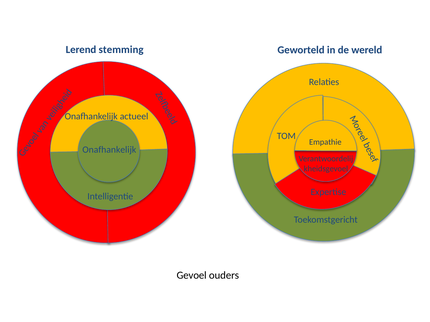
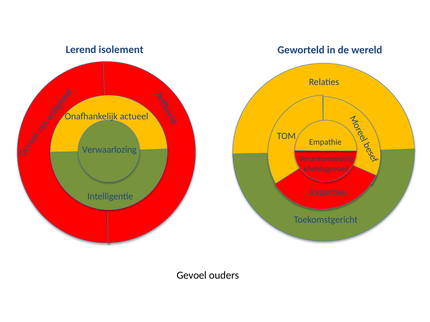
stemming: stemming -> isolement (121, 50)
Onafhankelijk: Onafhankelijk -> Verwaarlozing (109, 150)
